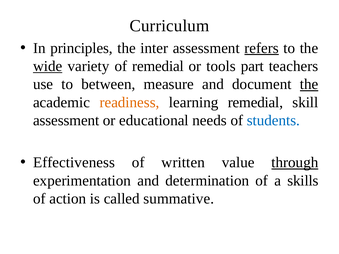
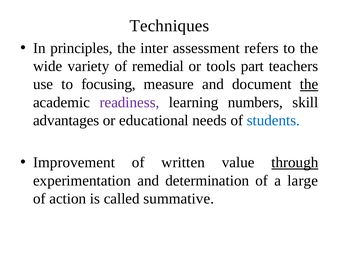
Curriculum: Curriculum -> Techniques (169, 26)
refers underline: present -> none (262, 48)
wide underline: present -> none (48, 66)
between: between -> focusing (108, 84)
readiness colour: orange -> purple (129, 102)
learning remedial: remedial -> numbers (255, 102)
assessment: assessment -> advantages (66, 120)
Effectiveness: Effectiveness -> Improvement (74, 163)
skills: skills -> large (303, 181)
